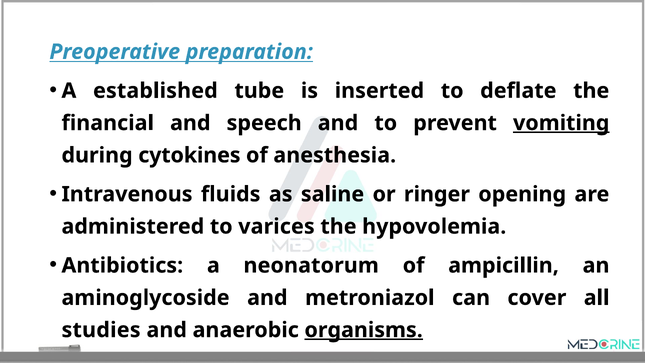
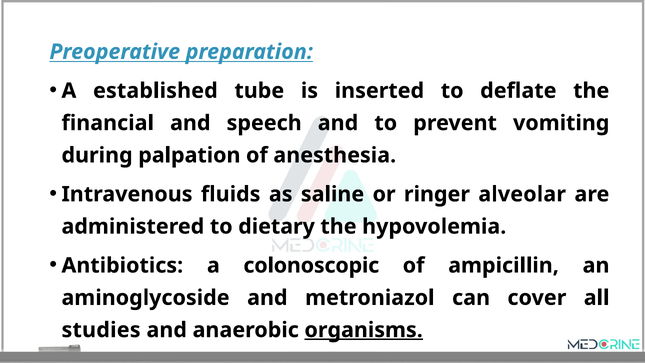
vomiting underline: present -> none (561, 123)
cytokines: cytokines -> palpation (189, 155)
opening: opening -> alveolar (522, 194)
varices: varices -> dietary (277, 226)
neonatorum: neonatorum -> colonoscopic (311, 265)
